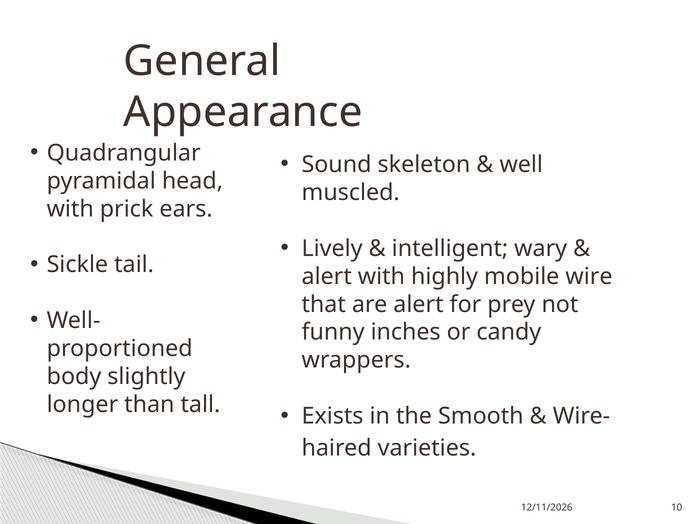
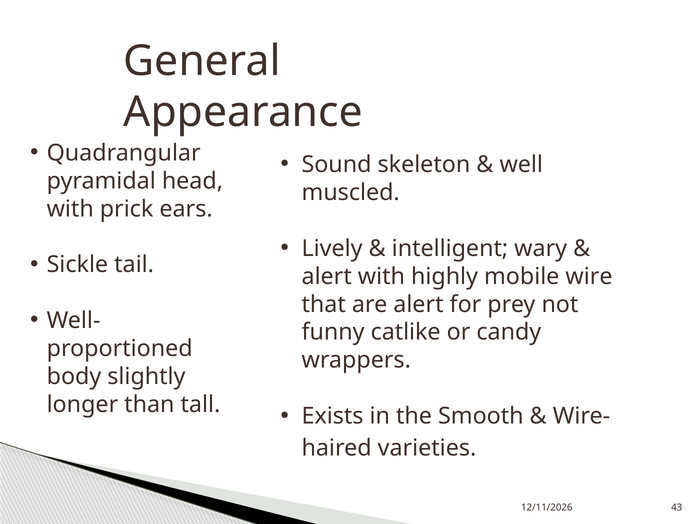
inches: inches -> catlike (406, 332)
10: 10 -> 43 (677, 508)
